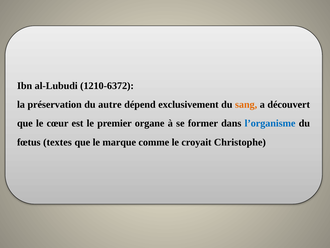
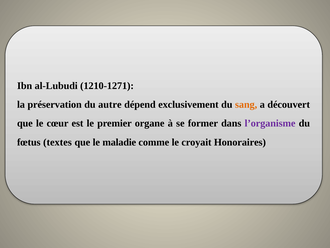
1210-6372: 1210-6372 -> 1210-1271 (107, 86)
l’organisme colour: blue -> purple (270, 123)
marque: marque -> maladie (119, 142)
Christophe: Christophe -> Honoraires (240, 142)
